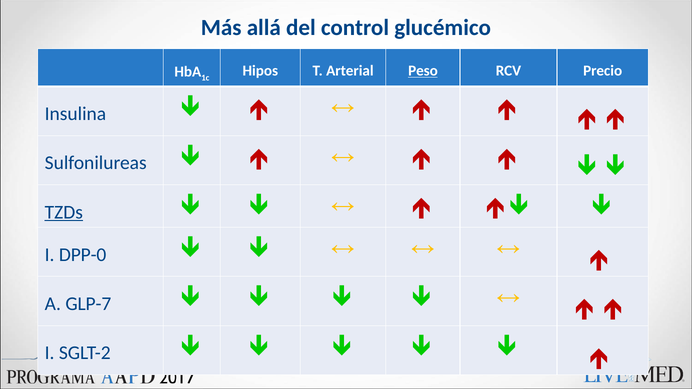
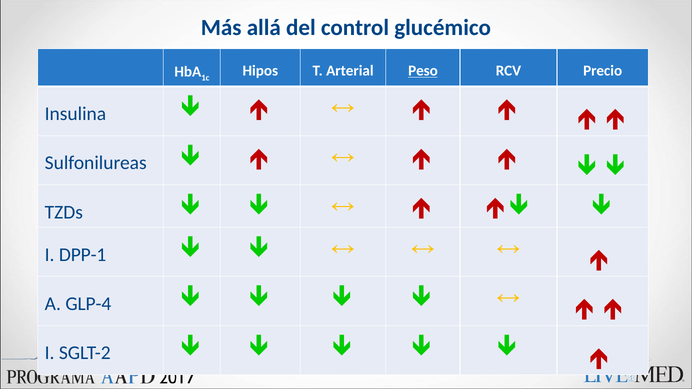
TZDs underline: present -> none (64, 212)
DPP-0: DPP-0 -> DPP-1 (83, 255)
GLP-7: GLP-7 -> GLP-4 (88, 304)
